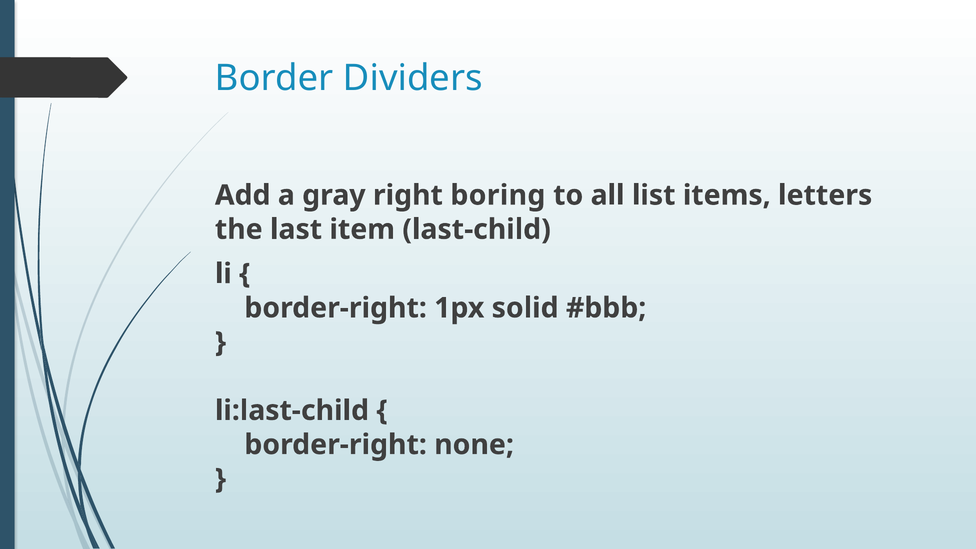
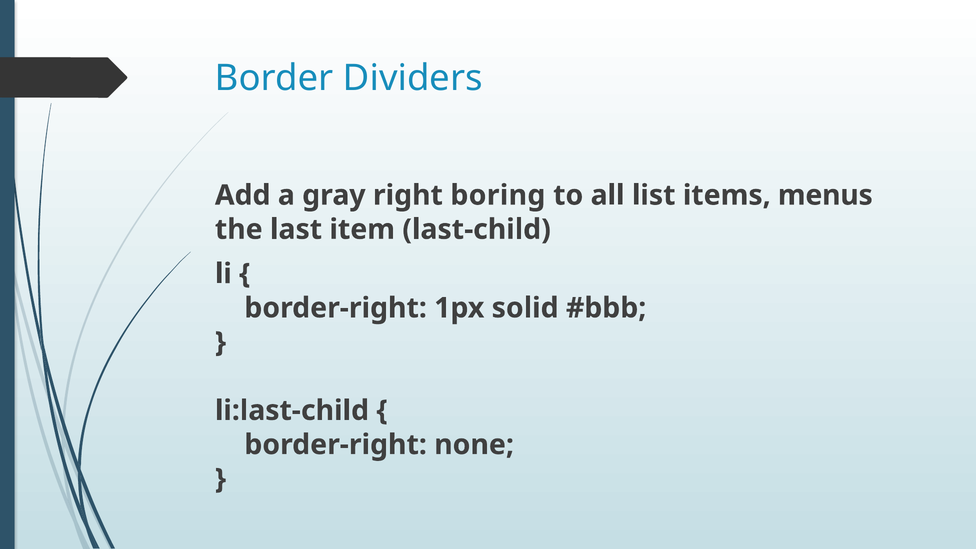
letters: letters -> menus (825, 195)
